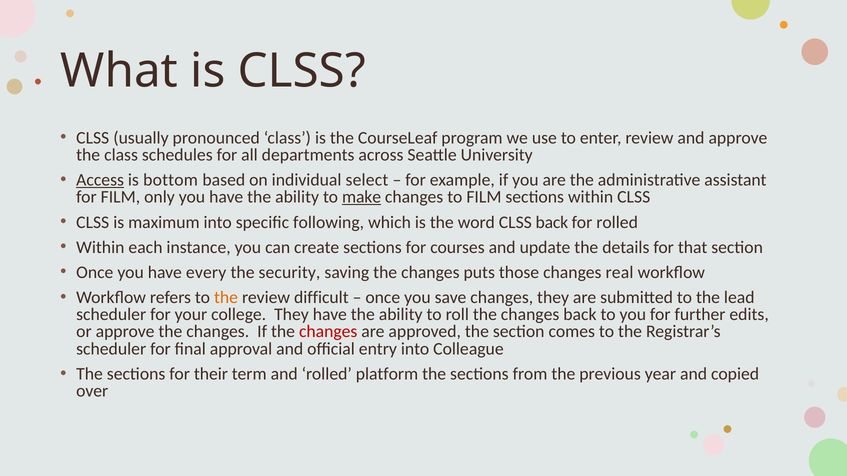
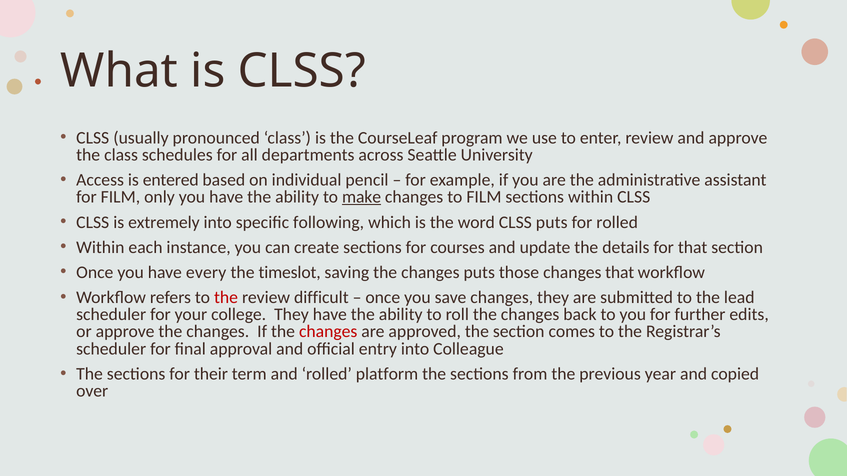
Access underline: present -> none (100, 180)
bottom: bottom -> entered (171, 180)
select: select -> pencil (367, 180)
maximum: maximum -> extremely (164, 222)
CLSS back: back -> puts (552, 222)
security: security -> timeslot (290, 273)
changes real: real -> that (620, 273)
the colour: orange -> red (226, 298)
